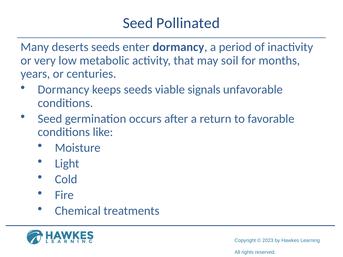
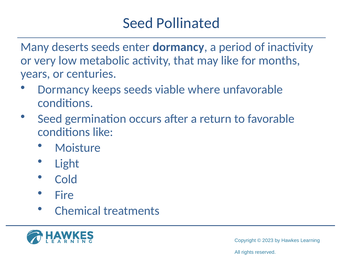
may soil: soil -> like (230, 61)
signals: signals -> where (204, 90)
